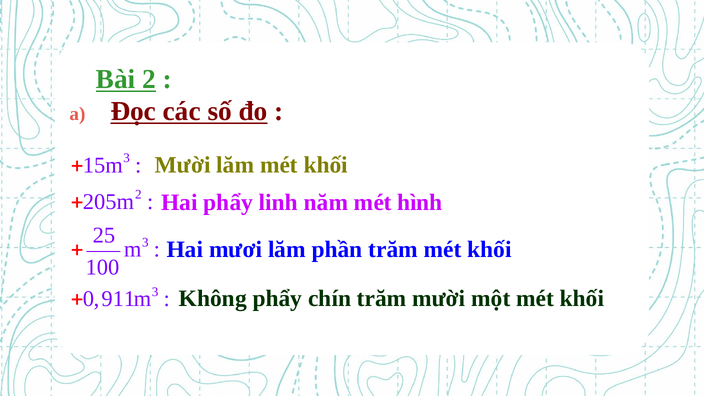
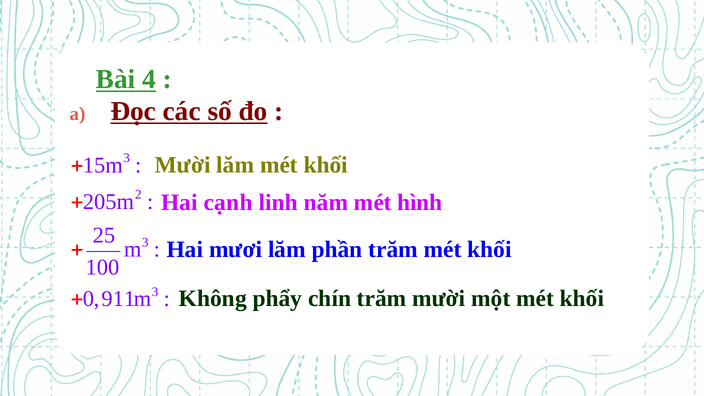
Bài 2: 2 -> 4 (149, 79)
Hai phẩy: phẩy -> cạnh (228, 203)
